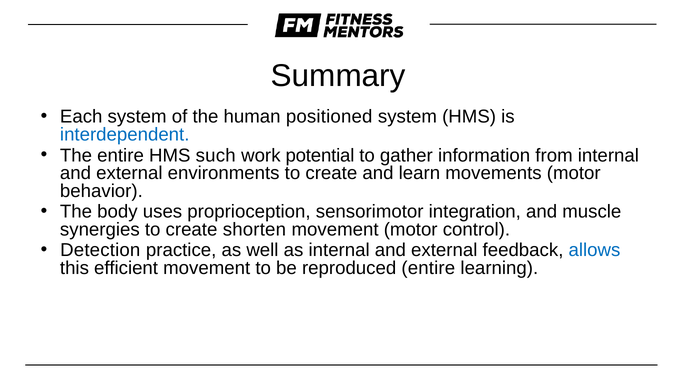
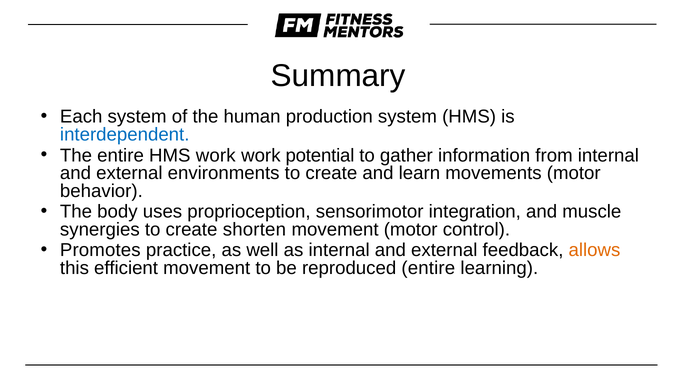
positioned: positioned -> production (329, 117)
HMS such: such -> work (216, 155)
Detection: Detection -> Promotes (100, 250)
allows colour: blue -> orange (594, 250)
